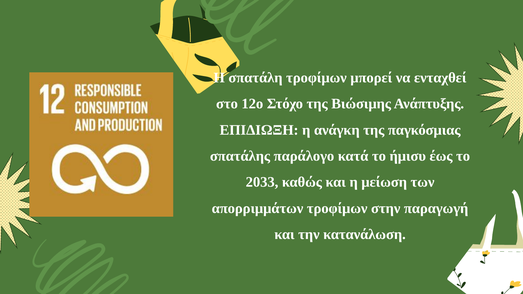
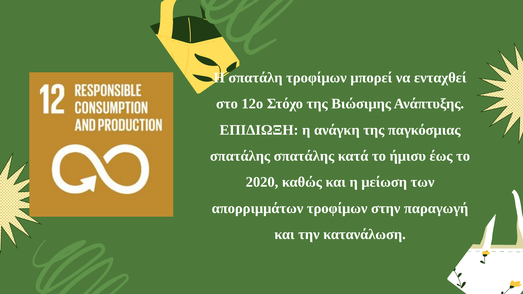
σπατάλης παράλογο: παράλογο -> σπατάλης (304, 156)
2033: 2033 -> 2020 (262, 182)
